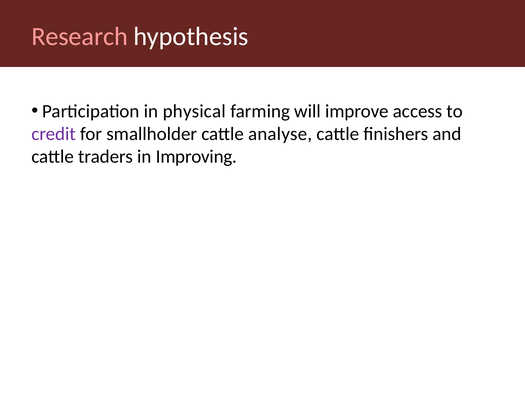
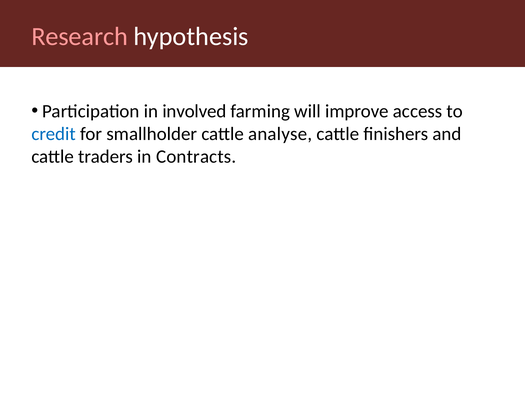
physical: physical -> involved (194, 112)
credit colour: purple -> blue (54, 134)
Improving: Improving -> Contracts (196, 157)
